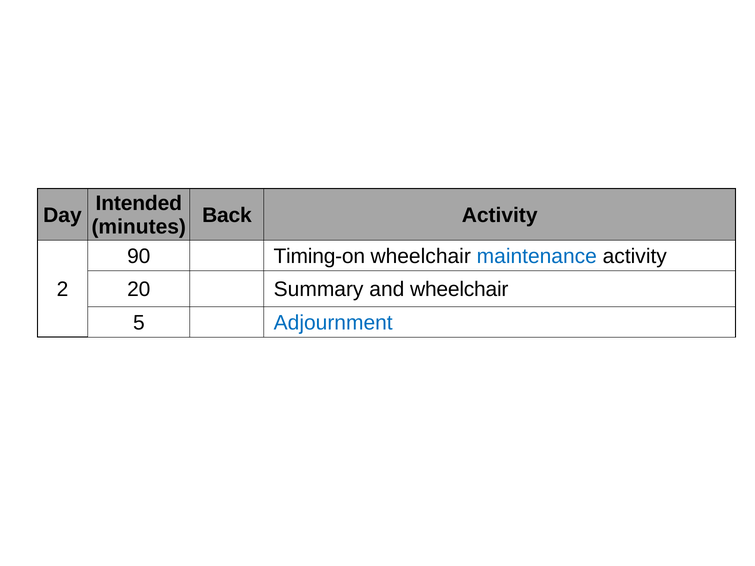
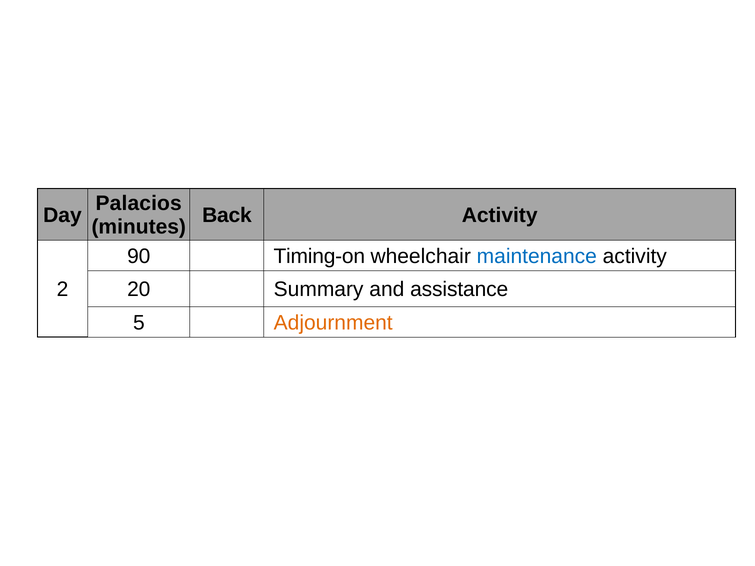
Intended: Intended -> Palacios (139, 204)
and wheelchair: wheelchair -> assistance (459, 290)
Adjournment colour: blue -> orange (333, 323)
